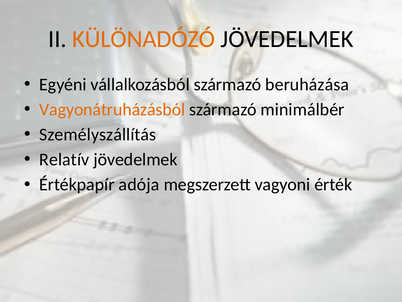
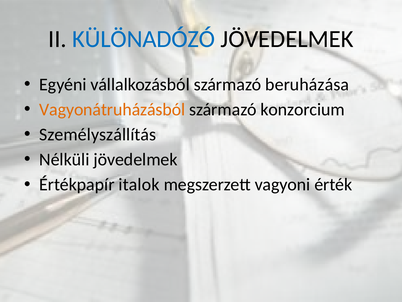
KÜLÖNADÓZÓ colour: orange -> blue (144, 39)
minimálbér: minimálbér -> konzorcium (303, 109)
Relatív: Relatív -> Nélküli (64, 159)
adója: adója -> italok (139, 184)
